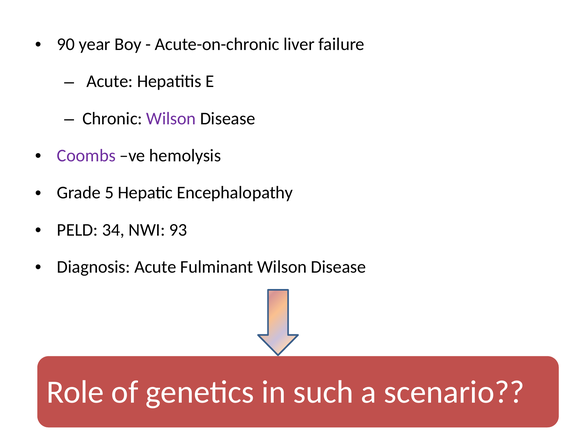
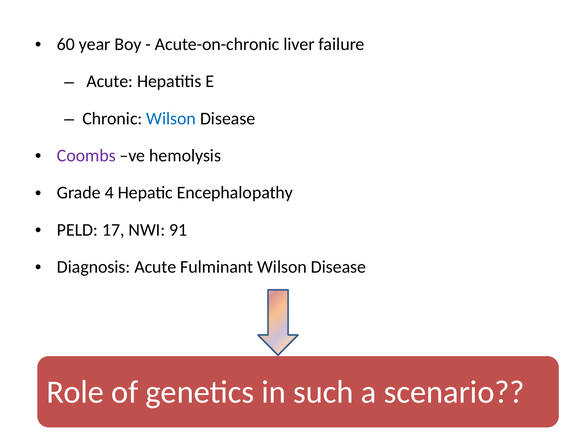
90: 90 -> 60 (66, 44)
Wilson colour: purple -> blue (171, 119)
5: 5 -> 4 (109, 193)
34: 34 -> 17 (113, 230)
93: 93 -> 91 (178, 230)
